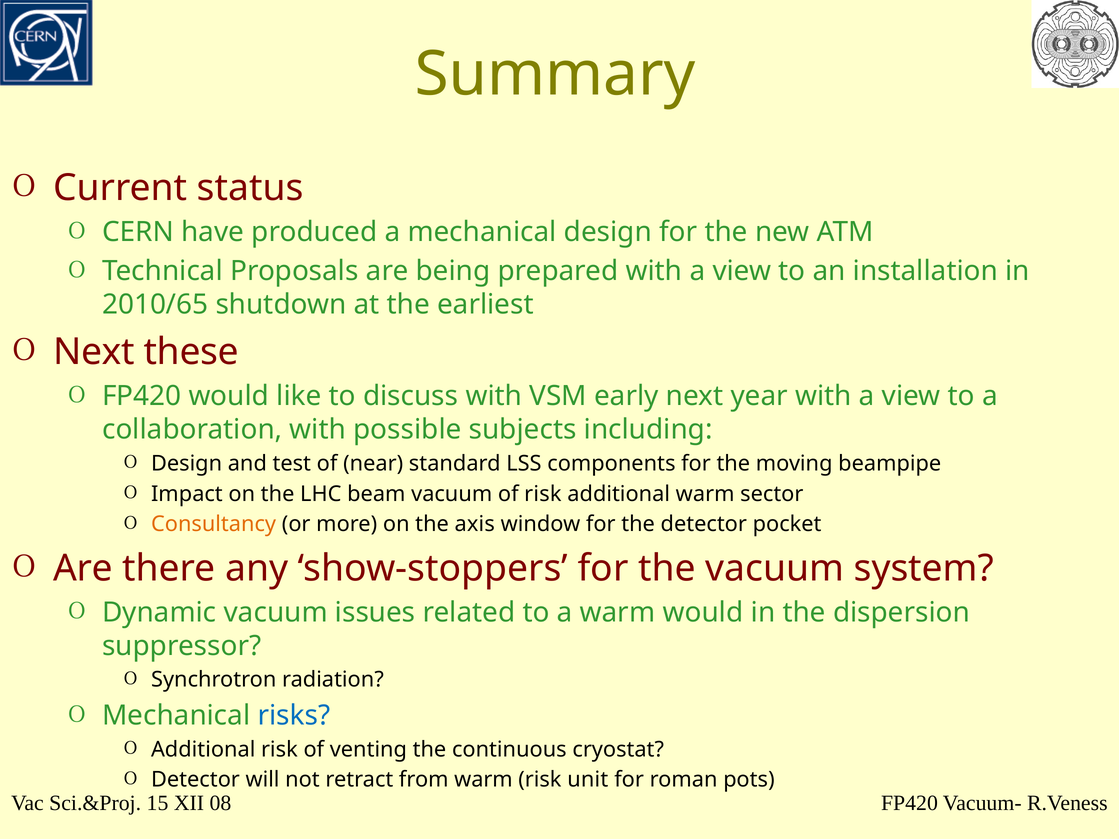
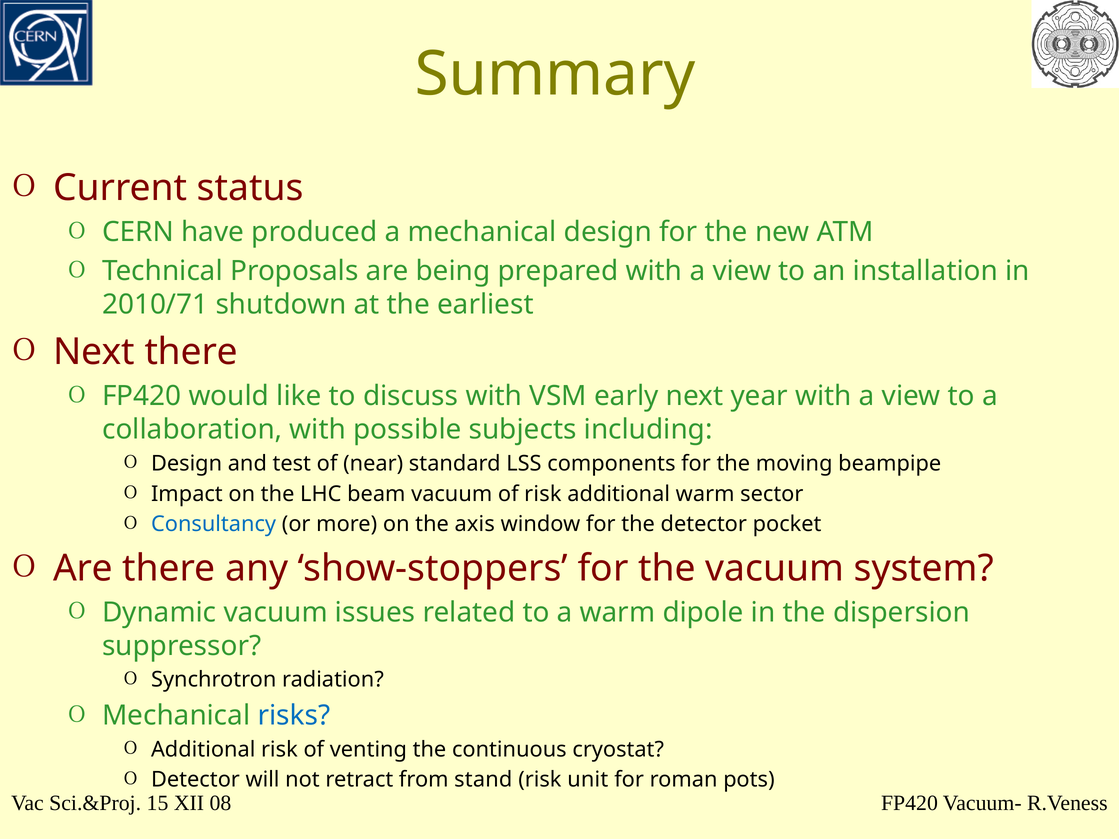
2010/65: 2010/65 -> 2010/71 (155, 305)
Next these: these -> there (191, 352)
Consultancy colour: orange -> blue (214, 524)
warm would: would -> dipole (703, 613)
from warm: warm -> stand (483, 780)
